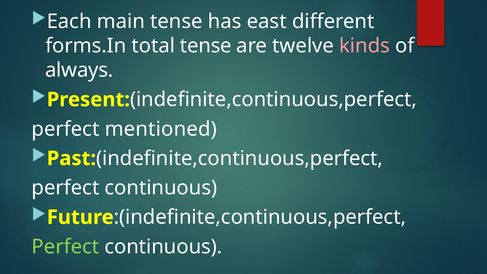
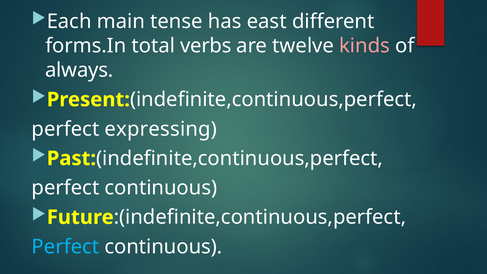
total tense: tense -> verbs (206, 46)
mentioned: mentioned -> expressing (161, 129)
Perfect colour: light green -> light blue (65, 247)
